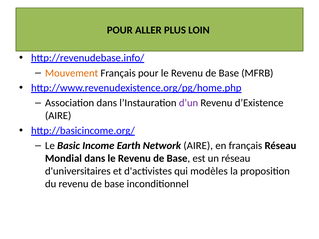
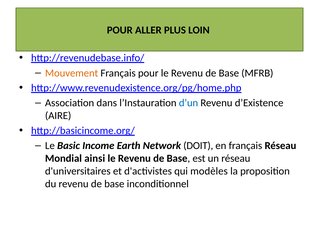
d’un colour: purple -> blue (189, 103)
Network AIRE: AIRE -> DOIT (198, 146)
Mondial dans: dans -> ainsi (95, 159)
